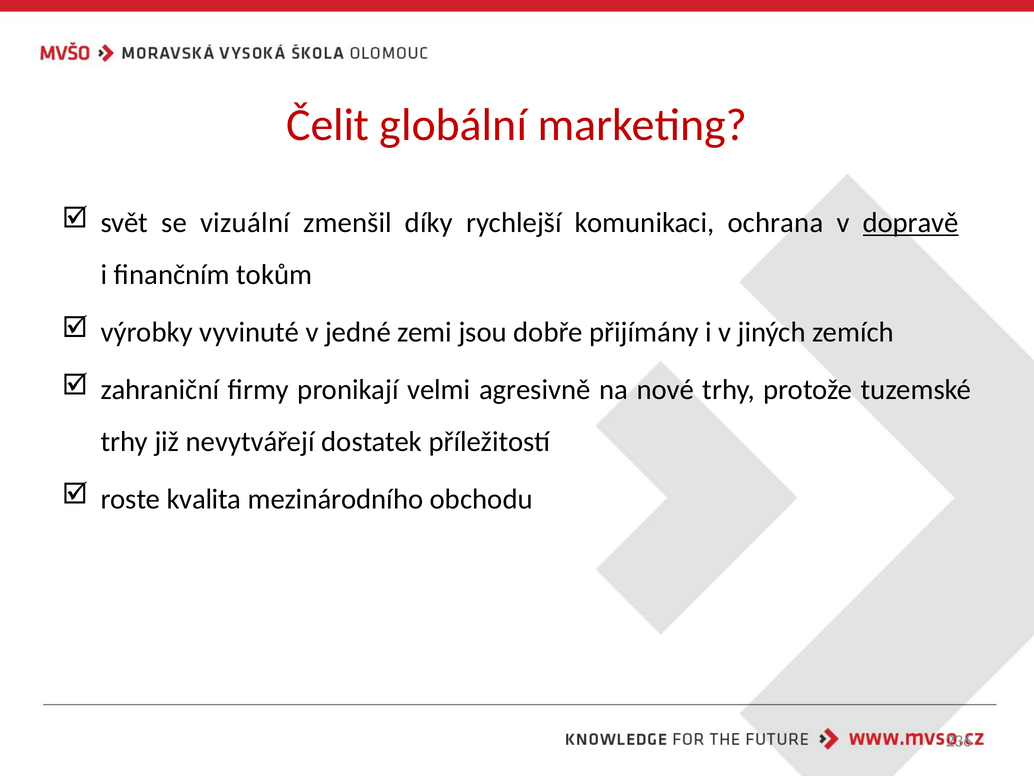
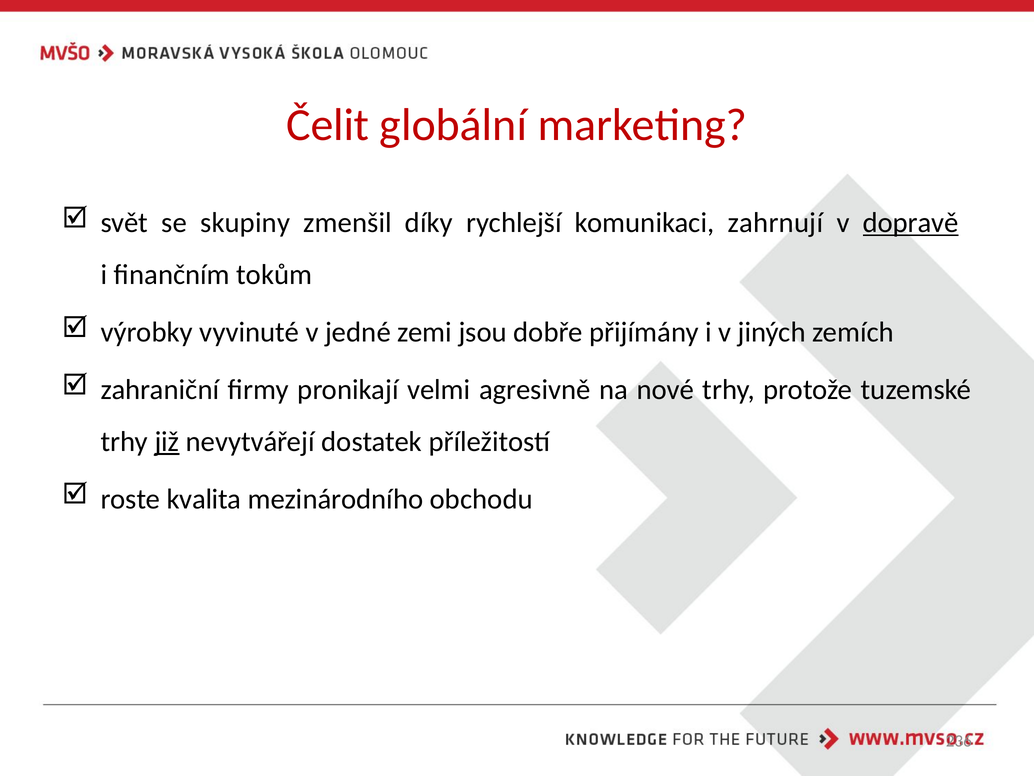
vizuální: vizuální -> skupiny (245, 223)
ochrana: ochrana -> zahrnují (775, 223)
již underline: none -> present (167, 441)
